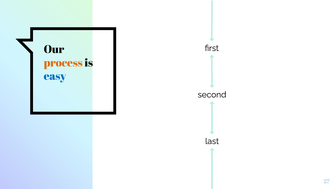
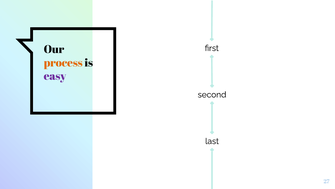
easy colour: blue -> purple (55, 76)
